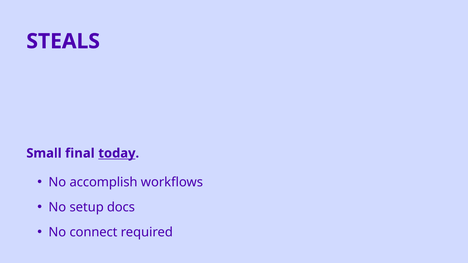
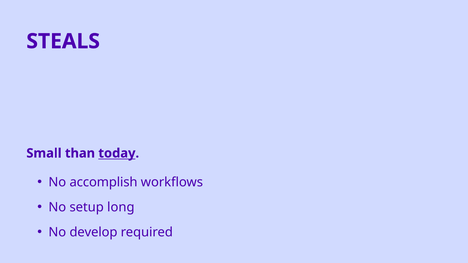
final: final -> than (80, 153)
docs: docs -> long (121, 207)
connect: connect -> develop (93, 232)
